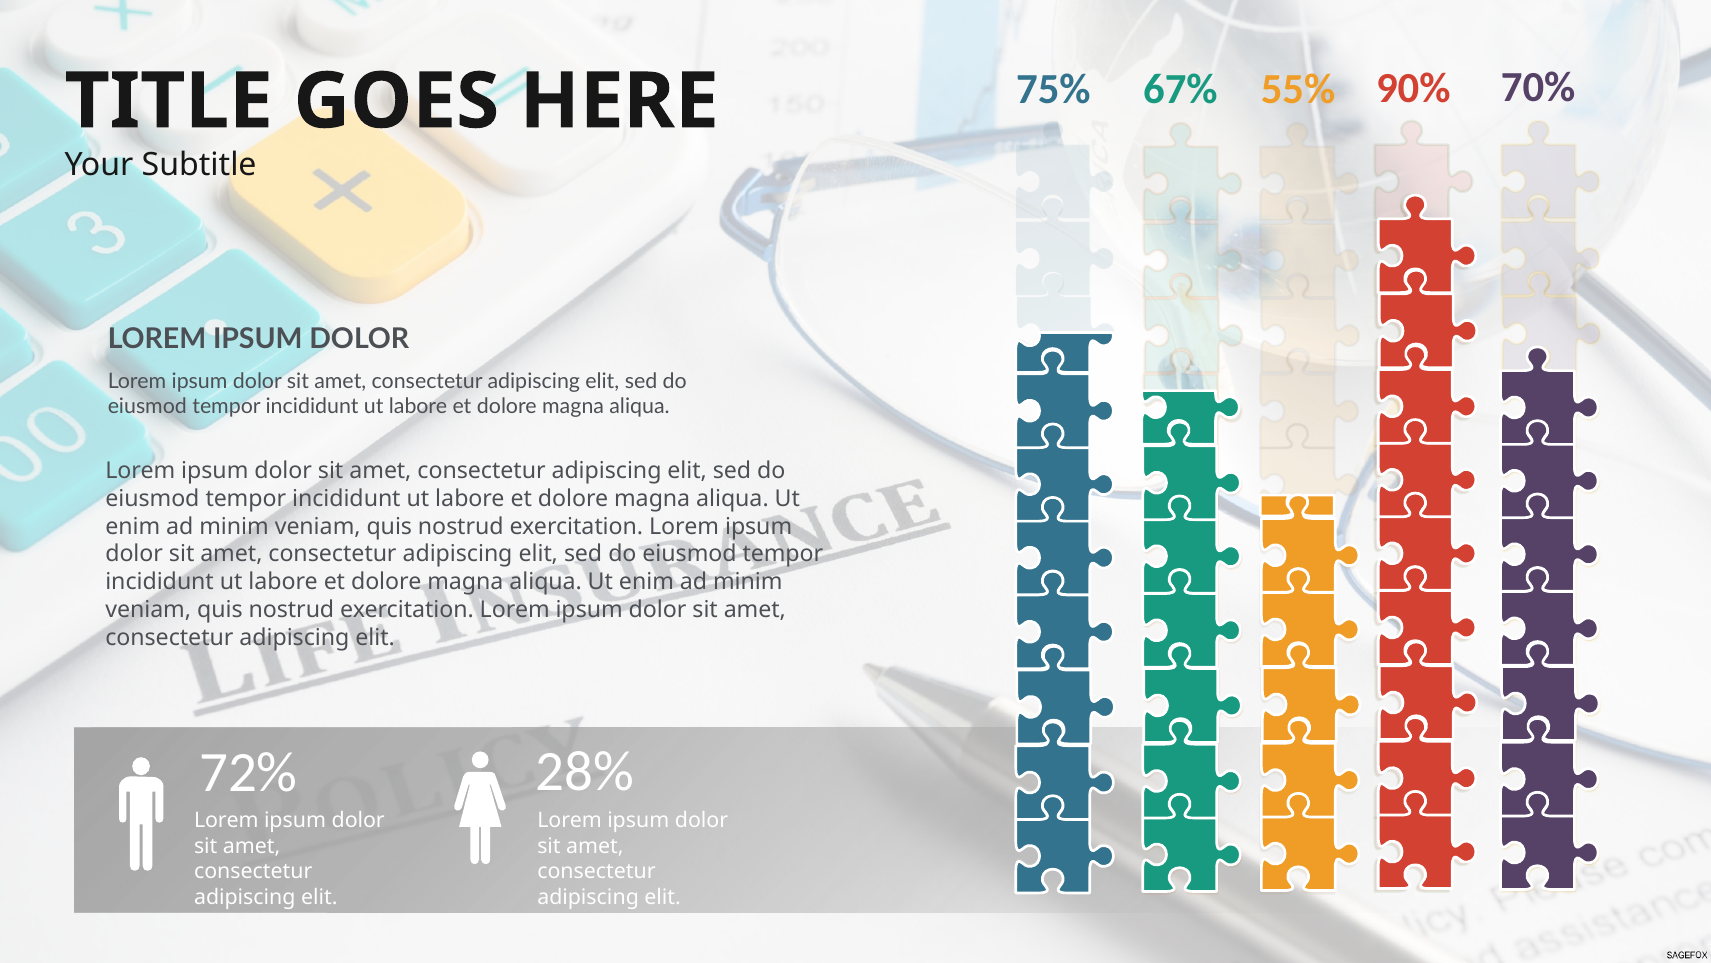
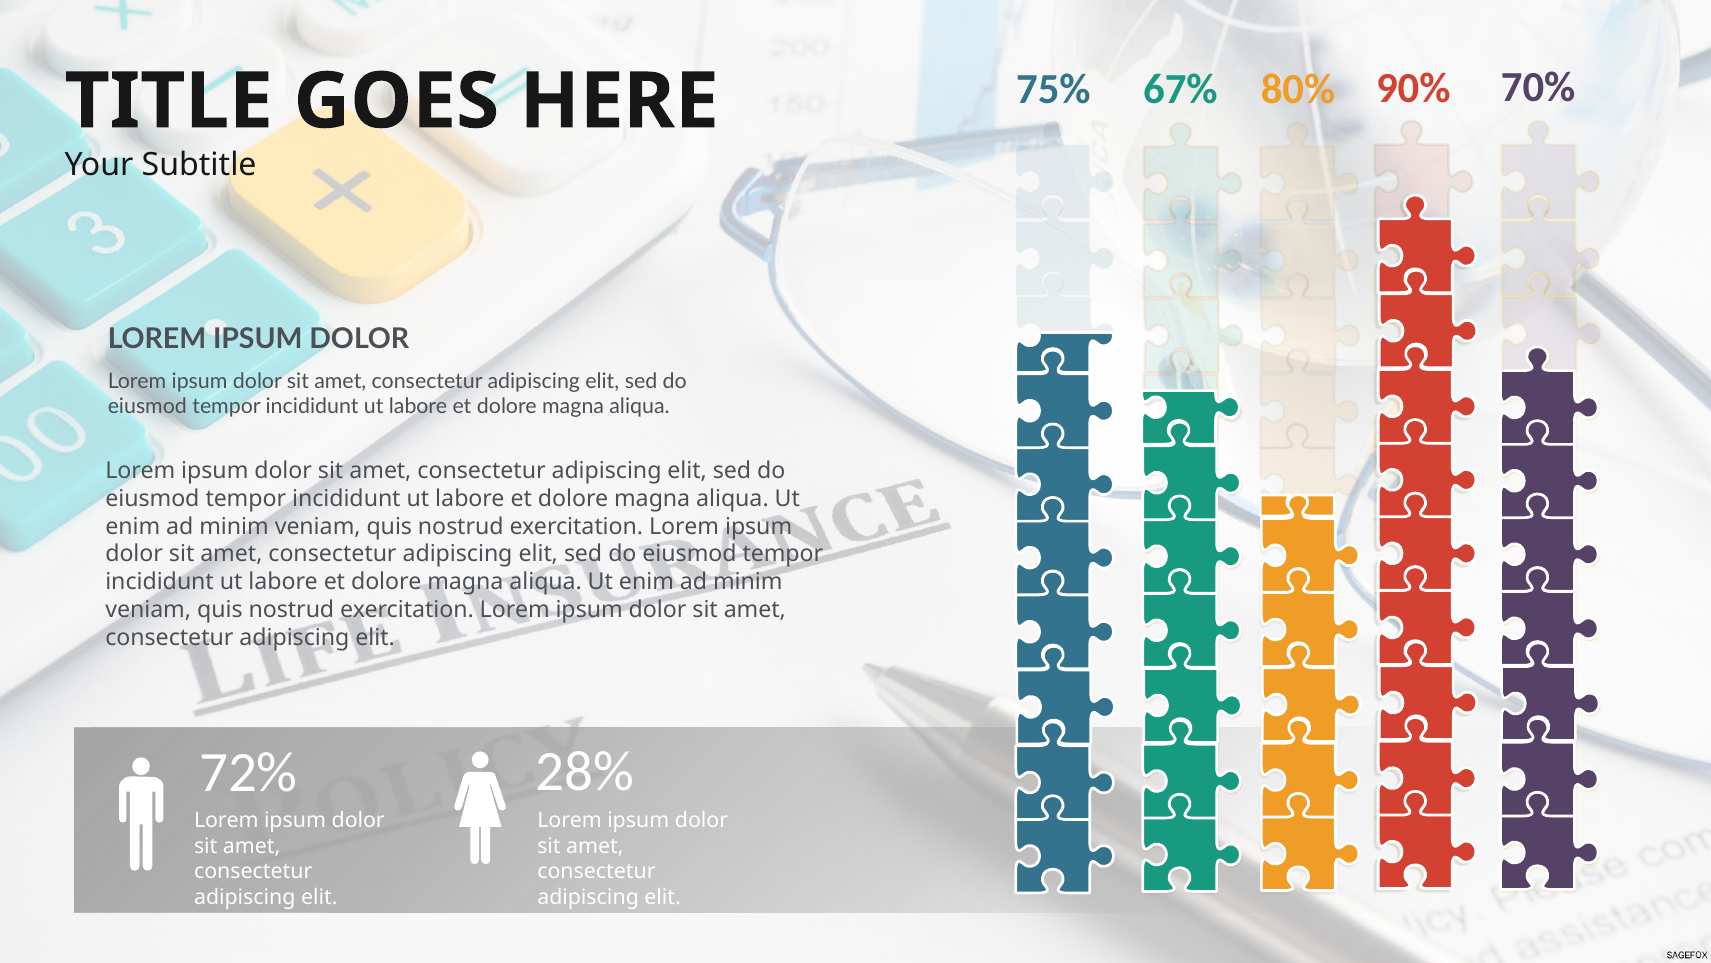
55%: 55% -> 80% (1298, 89)
